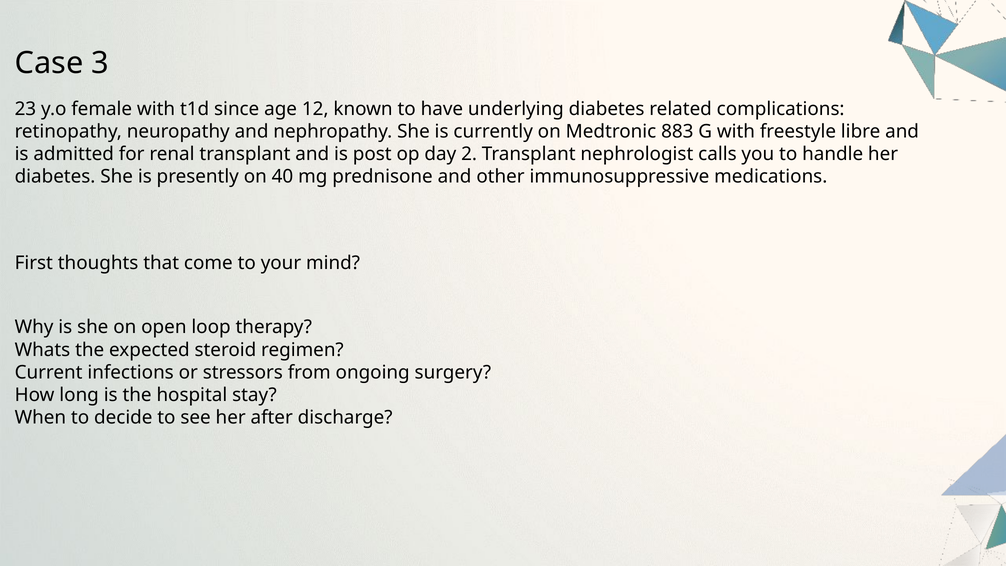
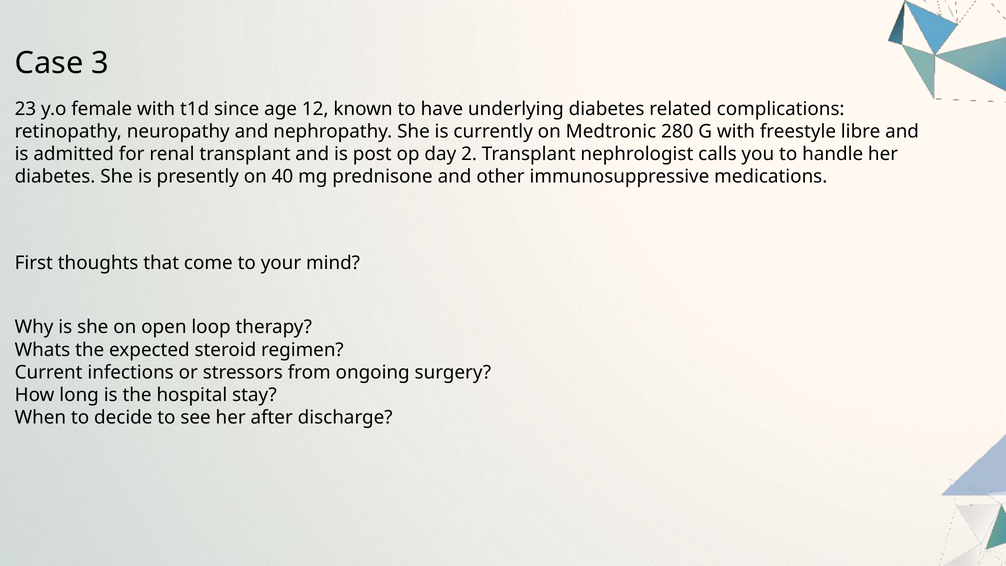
883: 883 -> 280 (677, 131)
